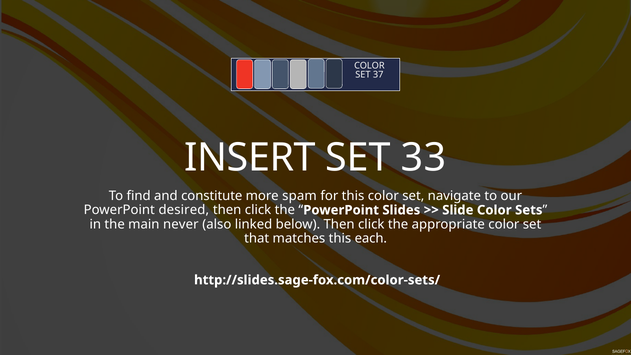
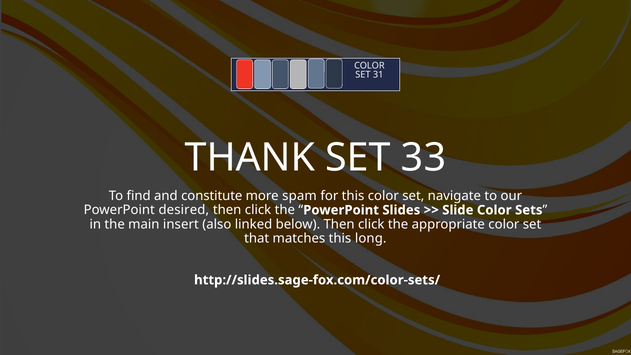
37: 37 -> 31 (378, 75)
INSERT: INSERT -> THANK (250, 158)
never: never -> insert (181, 224)
each: each -> long (371, 238)
